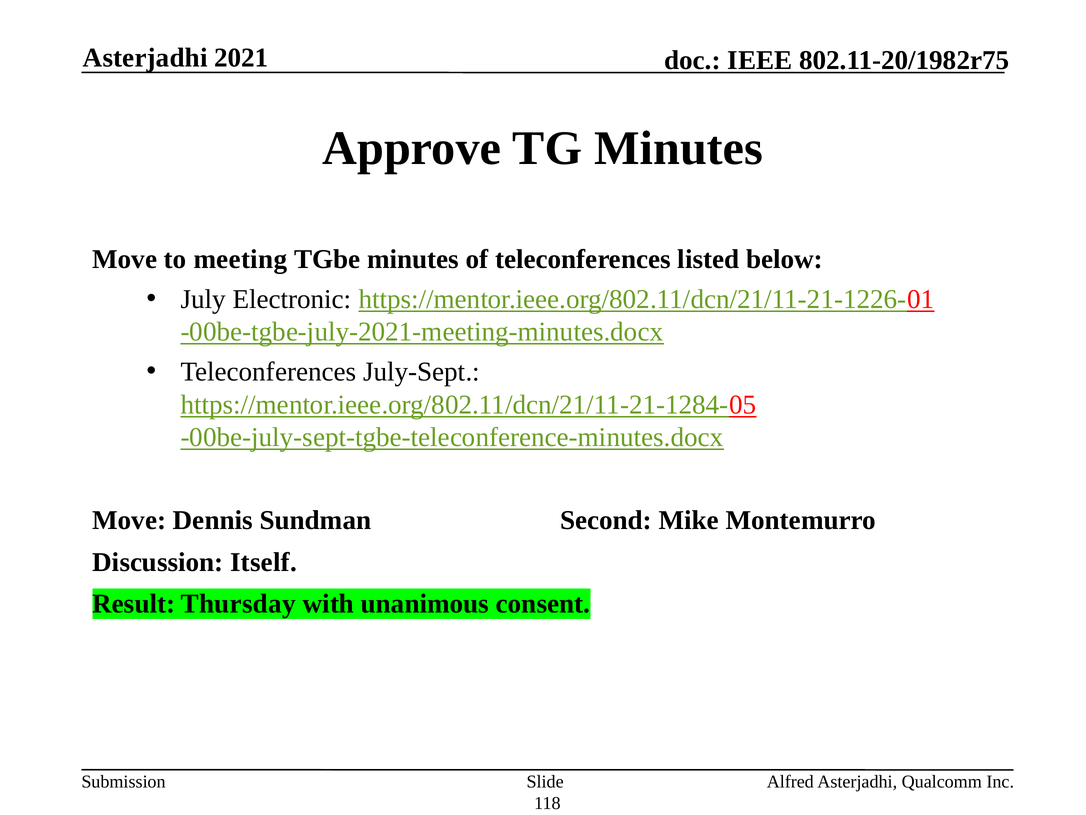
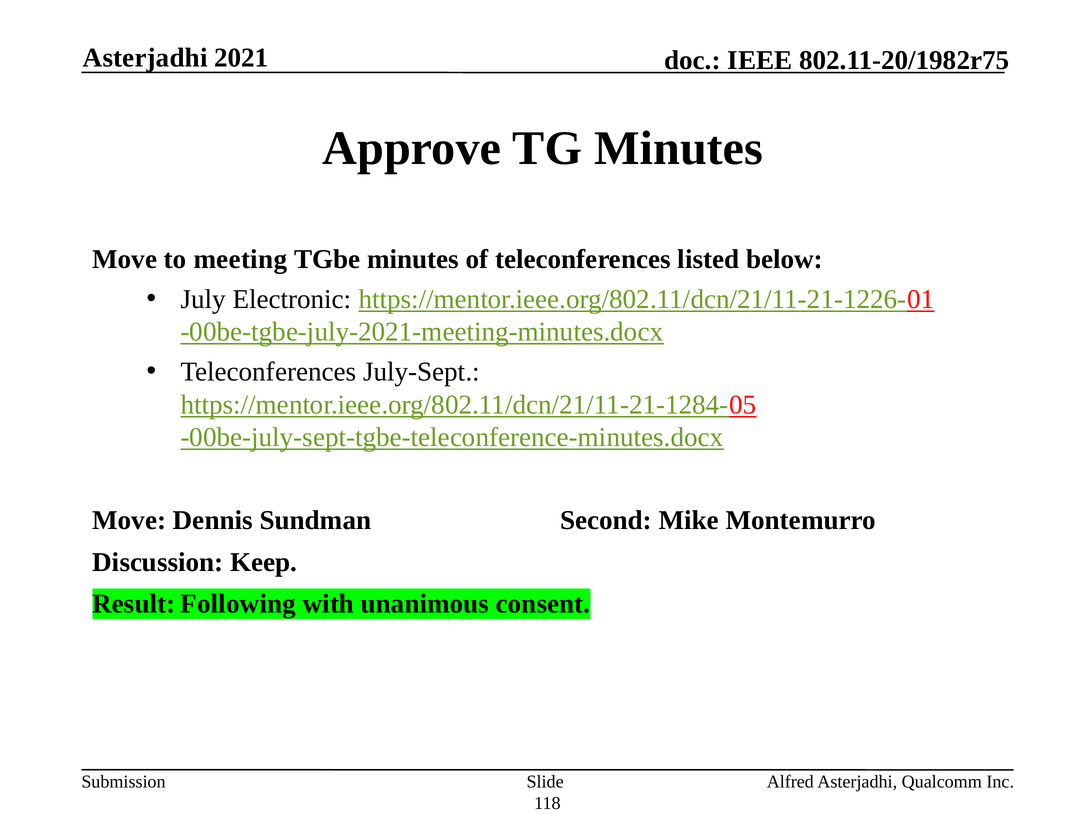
Itself: Itself -> Keep (264, 562)
Thursday: Thursday -> Following (238, 603)
